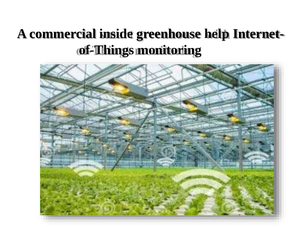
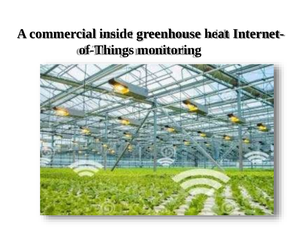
help: help -> heat (217, 34)
